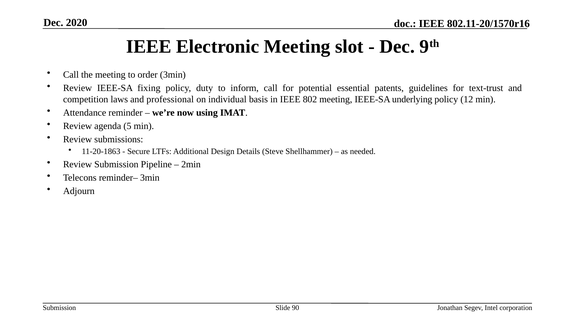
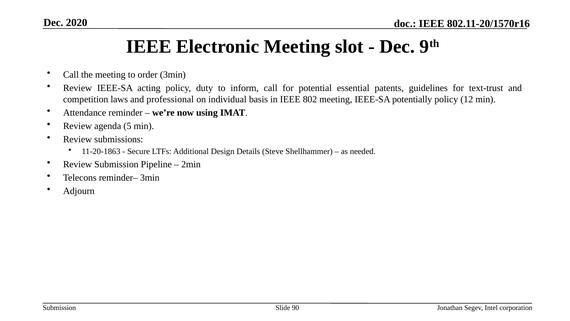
fixing: fixing -> acting (149, 88)
underlying: underlying -> potentially (412, 99)
